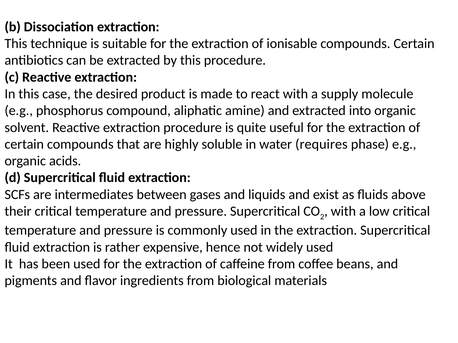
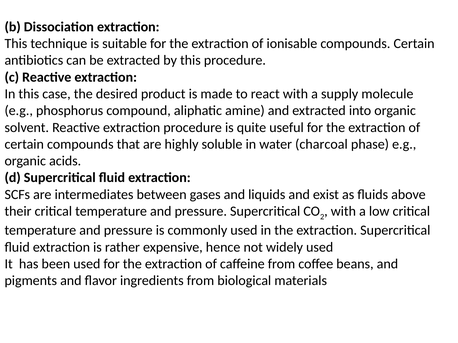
requires: requires -> charcoal (321, 144)
